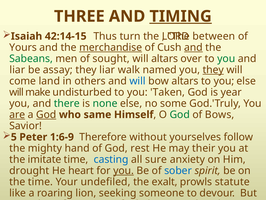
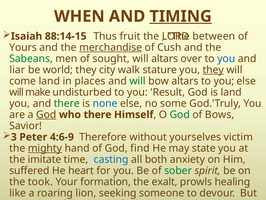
THREE: THREE -> WHEN (79, 16)
42:14-15: 42:14-15 -> 88:14-15 (66, 36)
turn: turn -> fruit (130, 36)
and underline: present -> none (193, 47)
you colour: green -> blue (226, 59)
be assay: assay -> world (58, 70)
they liar: liar -> city (107, 70)
named: named -> stature (160, 70)
others: others -> places (90, 81)
will colour: blue -> green (138, 81)
Taken: Taken -> Result (168, 92)
is year: year -> land (231, 92)
none colour: green -> blue (105, 103)
are underline: present -> none (17, 114)
who same: same -> there (98, 114)
5: 5 -> 3 (14, 137)
1:6-9: 1:6-9 -> 4:6-9 (62, 137)
follow: follow -> victim (238, 137)
mighty underline: none -> present (45, 148)
rest: rest -> find (140, 148)
their: their -> state (204, 148)
sure: sure -> both (156, 159)
drought: drought -> suffered (29, 170)
you underline: present -> none (124, 170)
sober colour: blue -> green (178, 170)
the time: time -> took (40, 181)
undefiled: undefiled -> formation (106, 181)
statute: statute -> healing (232, 181)
